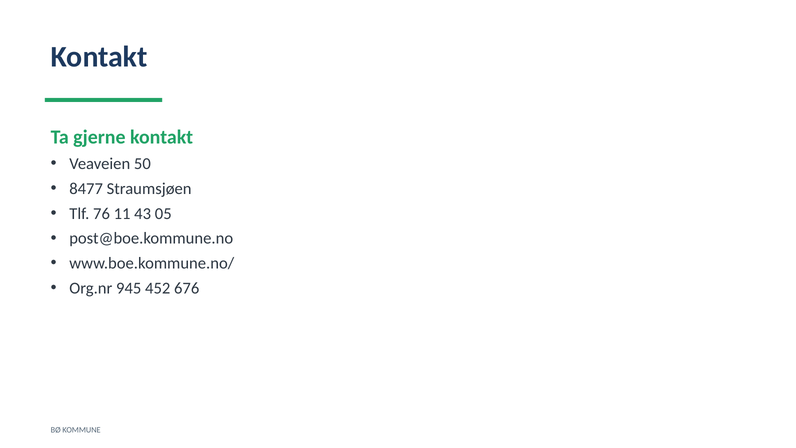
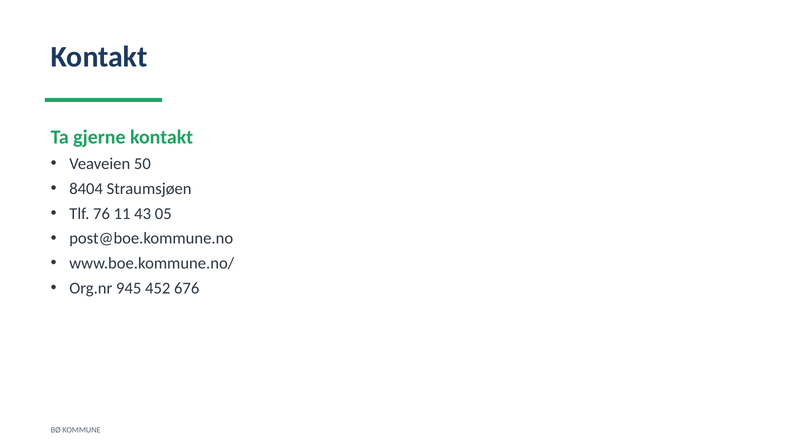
8477: 8477 -> 8404 (86, 189)
